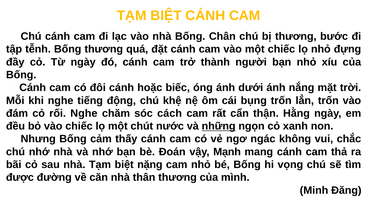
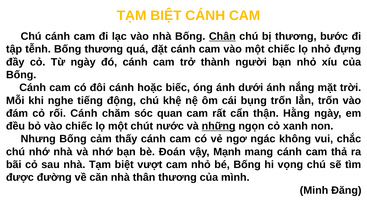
Chân underline: none -> present (222, 36)
rối Nghe: Nghe -> Cánh (84, 114)
cách: cách -> quan (170, 114)
nặng: nặng -> vượt (150, 165)
